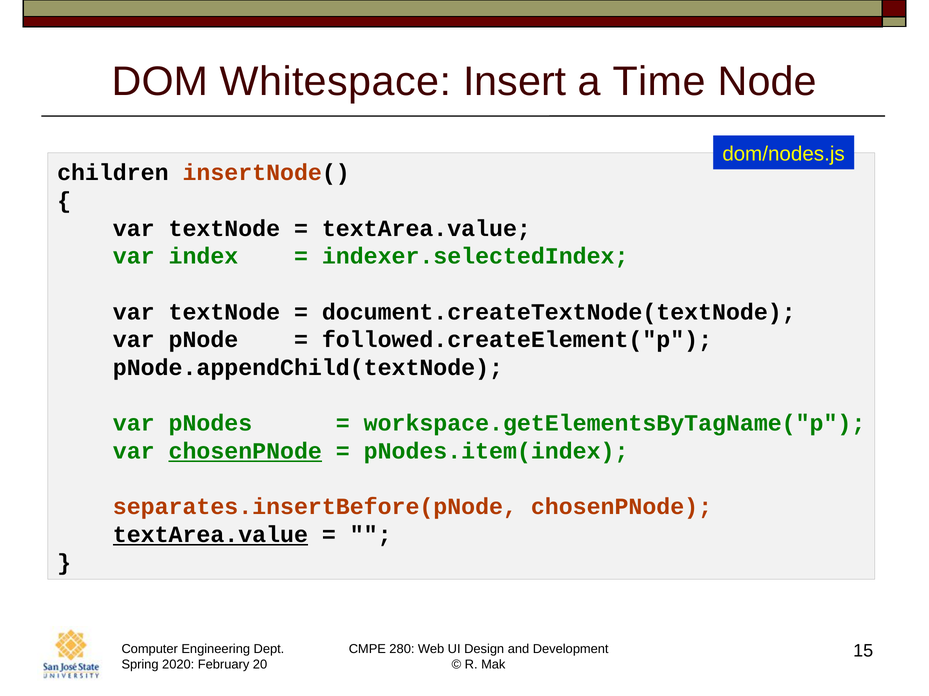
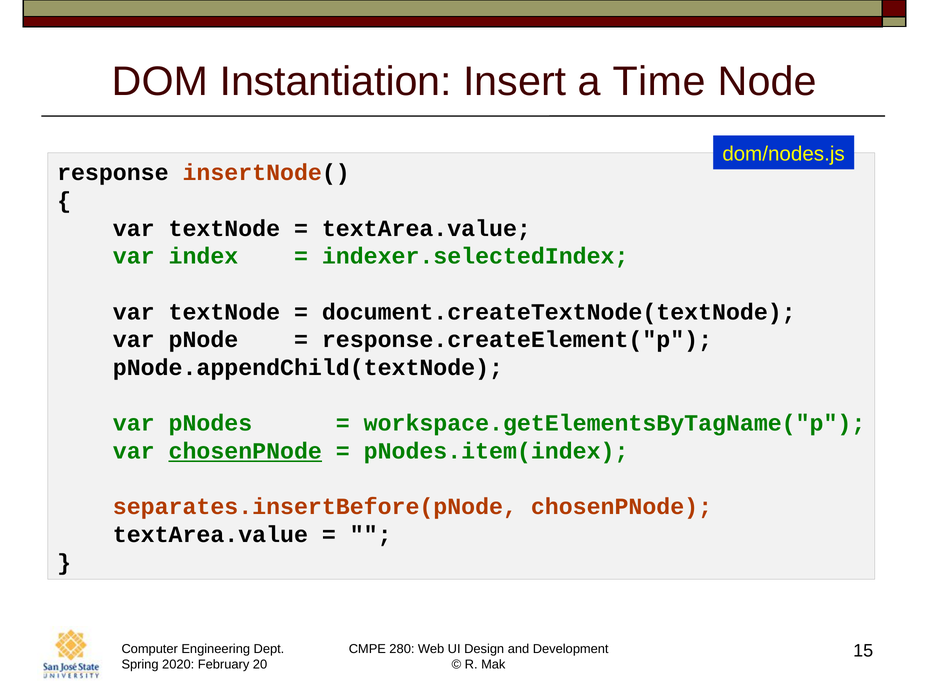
Whitespace: Whitespace -> Instantiation (336, 82)
children: children -> response (113, 173)
followed.createElement("p: followed.createElement("p -> response.createElement("p (517, 340)
textArea.value underline: present -> none (210, 535)
